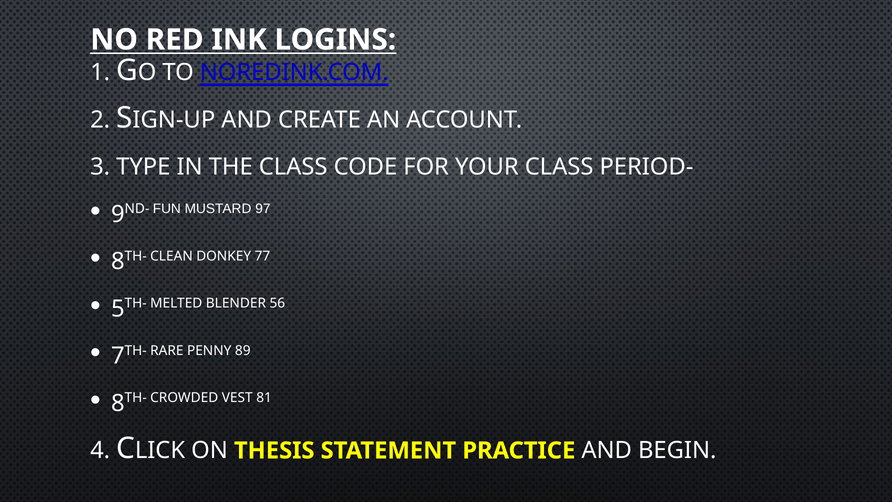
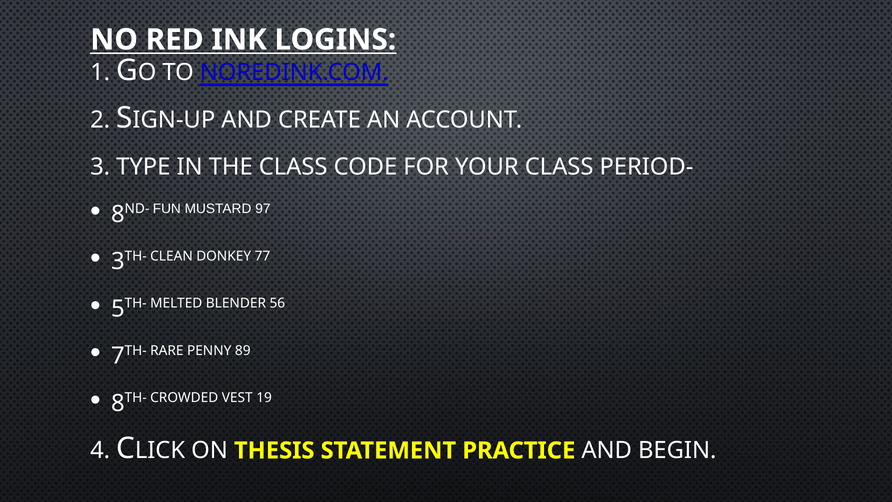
9: 9 -> 8 (118, 214)
8: 8 -> 3 (118, 261)
81: 81 -> 19 (264, 398)
